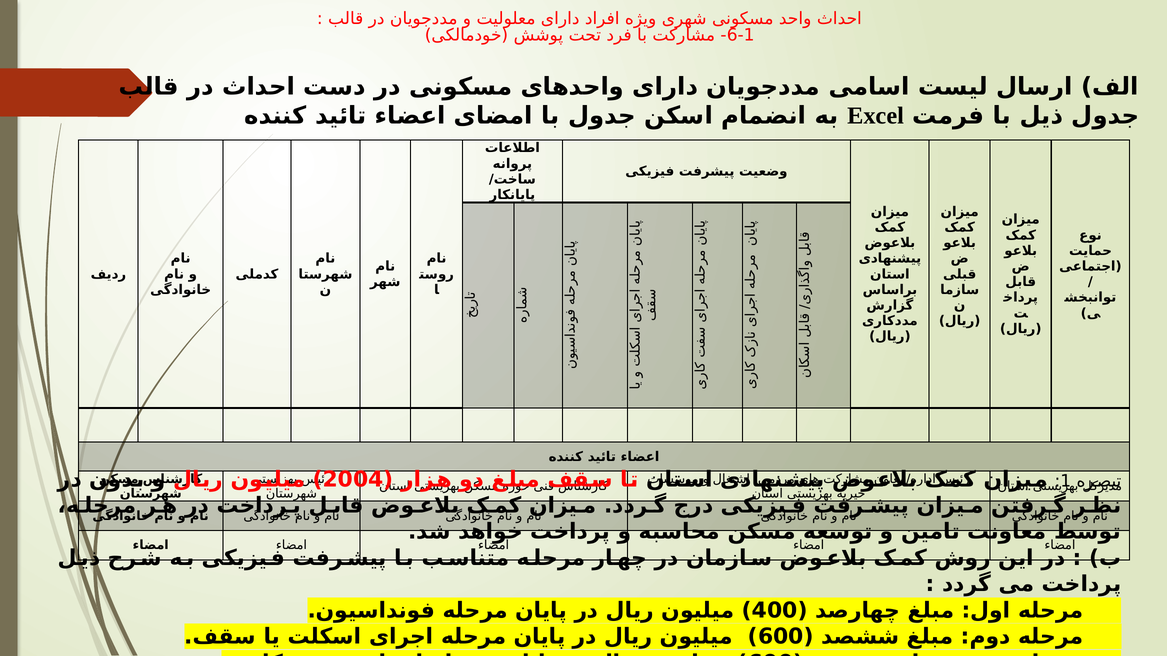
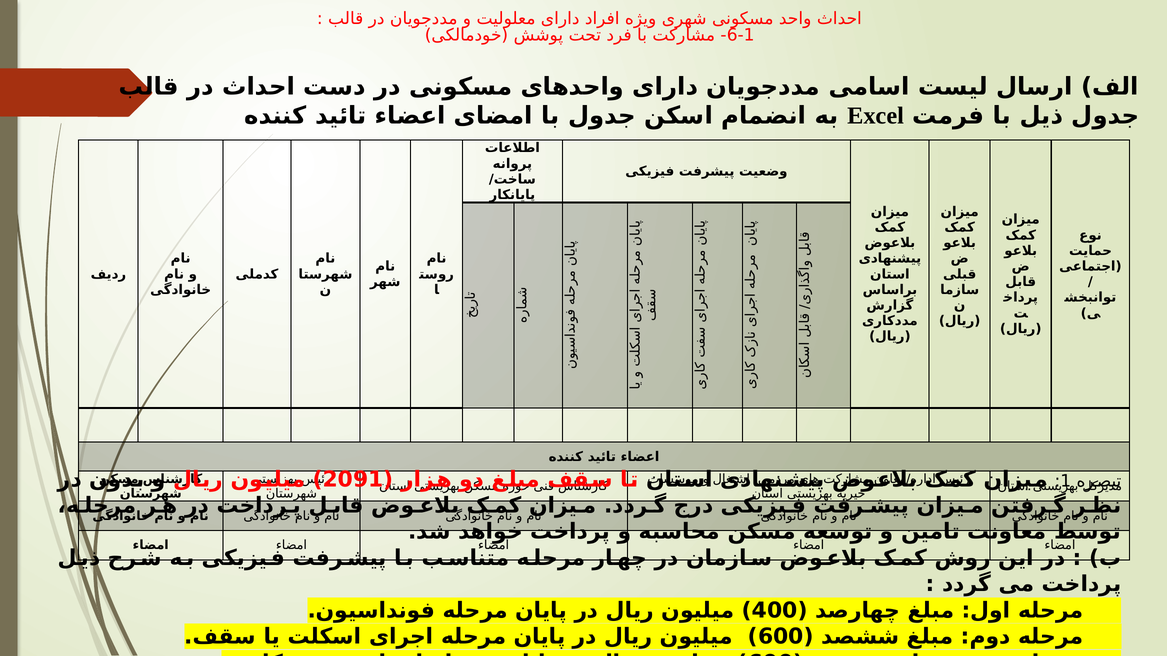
2004: 2004 -> 2091 (353, 480)
